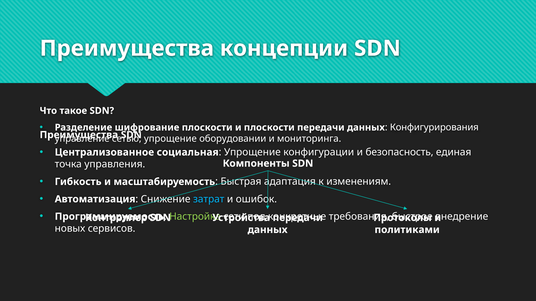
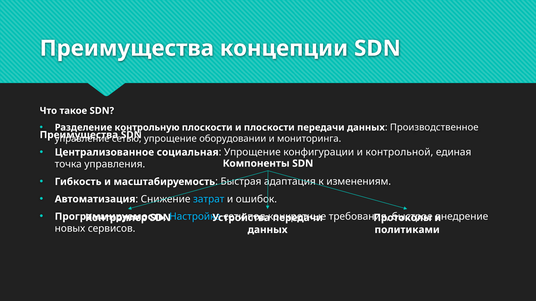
шифрование: шифрование -> контрольную (147, 128)
Конфигурирования: Конфигурирования -> Производственное (434, 128)
безопасность: безопасность -> контрольной (399, 152)
Настройка colour: light green -> light blue (195, 217)
